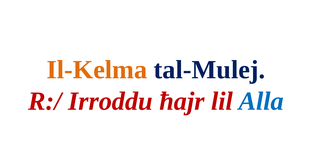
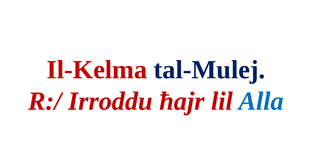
Il-Kelma colour: orange -> red (97, 70)
